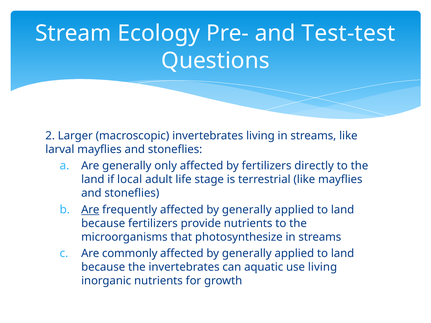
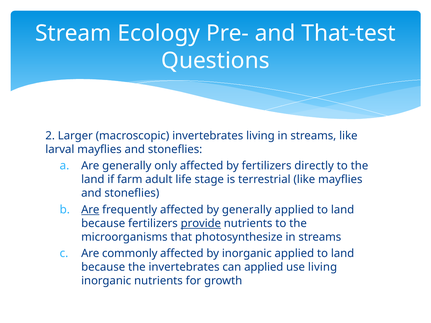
Test-test: Test-test -> That-test (349, 33)
local: local -> farm (130, 180)
provide underline: none -> present (201, 223)
generally: generally -> inorganic (247, 254)
can aquatic: aquatic -> applied (264, 267)
